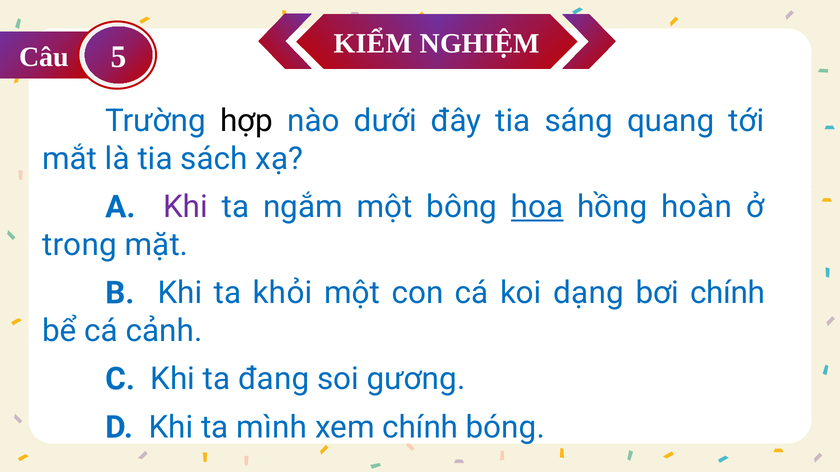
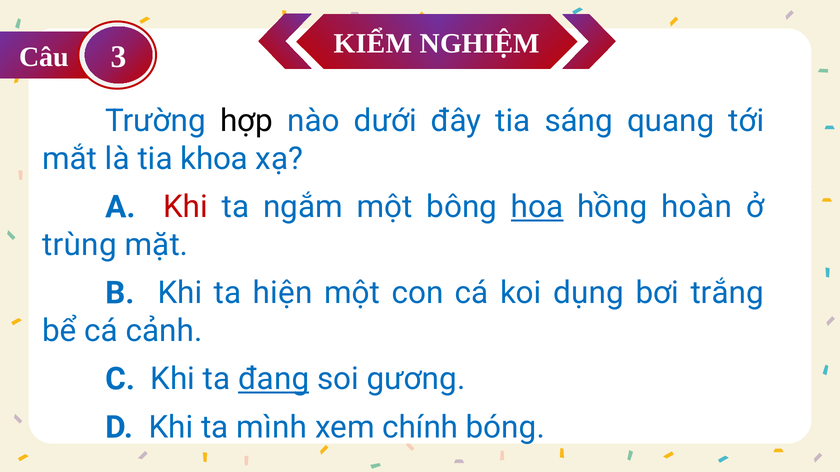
5: 5 -> 3 (119, 57)
sách: sách -> khoa (214, 159)
Khi colour: purple -> red (186, 207)
trong: trong -> trùng (79, 245)
khỏi: khỏi -> hiện (283, 293)
dạng: dạng -> dụng (589, 293)
bơi chính: chính -> trắng (727, 293)
đang underline: none -> present (274, 379)
